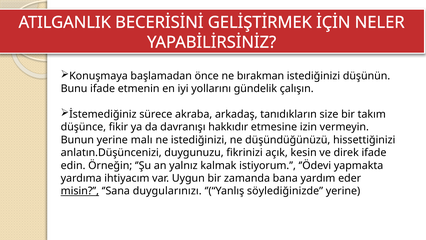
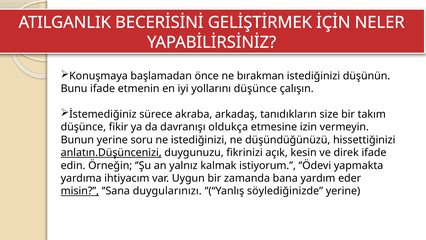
yollarını gündelik: gündelik -> düşünce (255, 89)
hakkıdır: hakkıdır -> oldukça (228, 127)
malı: malı -> soru (142, 140)
anlatın.Düşüncenizi underline: none -> present (111, 152)
